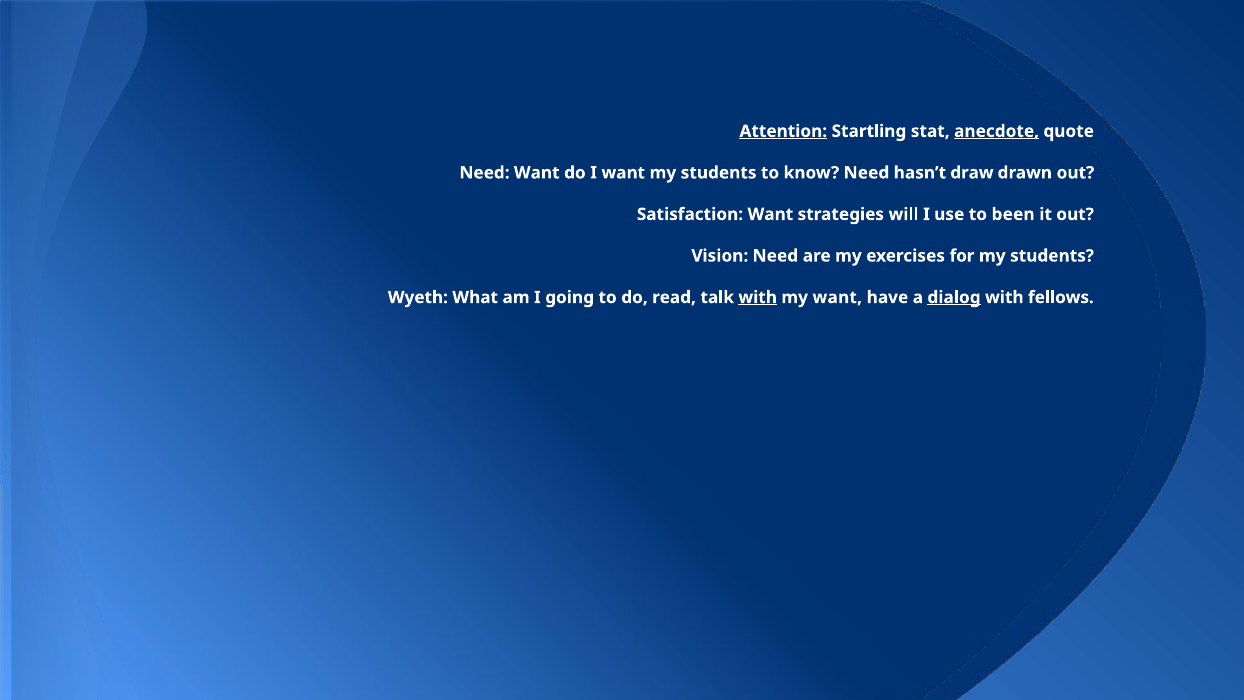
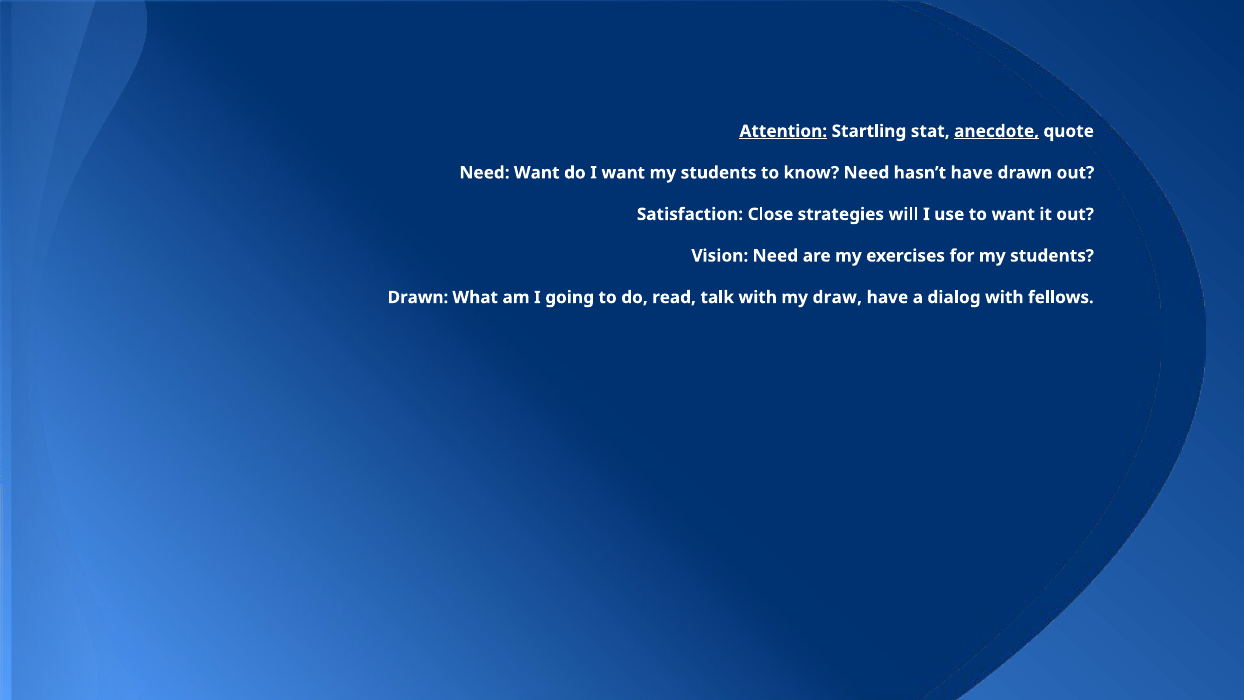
hasn’t draw: draw -> have (972, 173)
Satisfaction Want: Want -> Close (770, 214)
to been: been -> want (1013, 214)
Wyeth: Wyeth -> Drawn (418, 297)
with underline: present -> none (758, 297)
my want: want -> draw (837, 297)
dialog underline: present -> none (954, 297)
